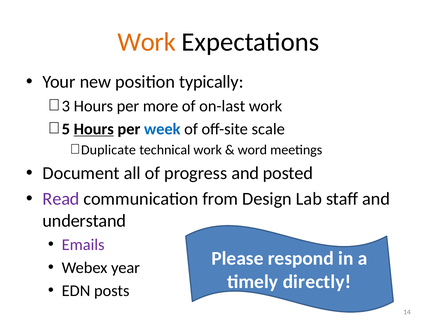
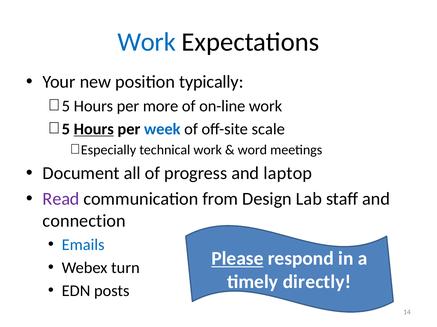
Work colour: orange -> blue (147, 42)
3: 3 -> 5 (66, 106)
on-last: on-last -> on-line (222, 106)
Duplicate: Duplicate -> Especially (109, 150)
posted: posted -> laptop (288, 174)
understand: understand -> connection (84, 221)
Emails colour: purple -> blue (83, 245)
Please underline: none -> present (237, 259)
year: year -> turn (125, 268)
